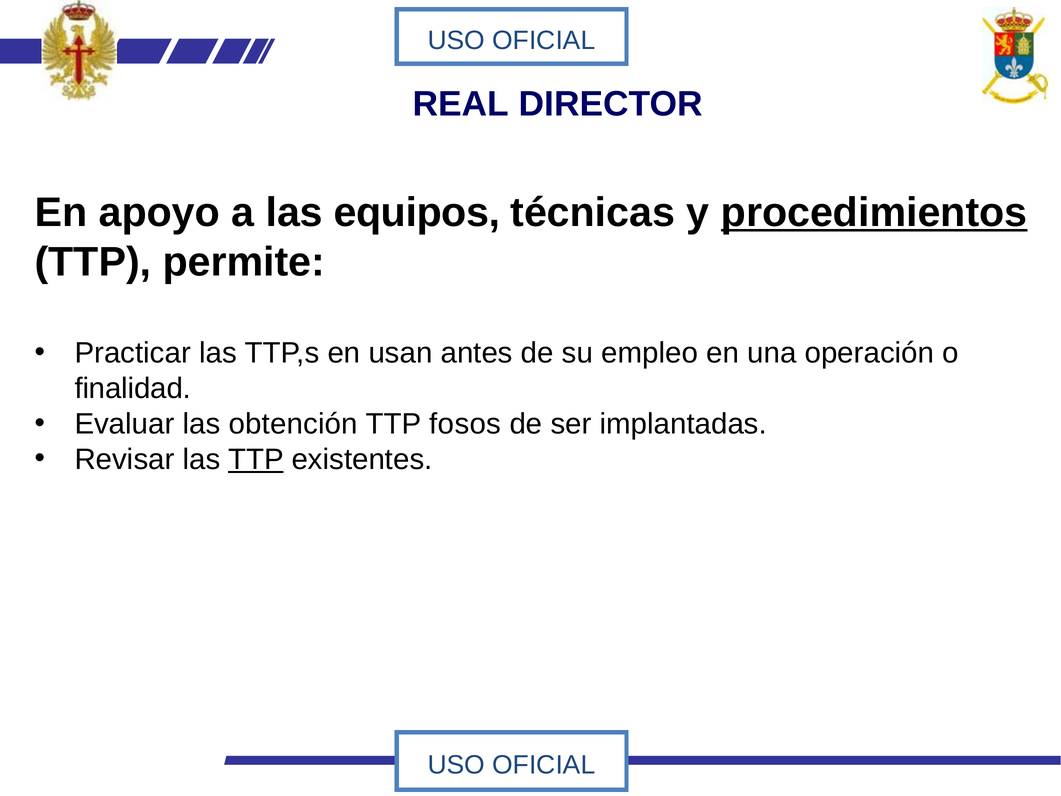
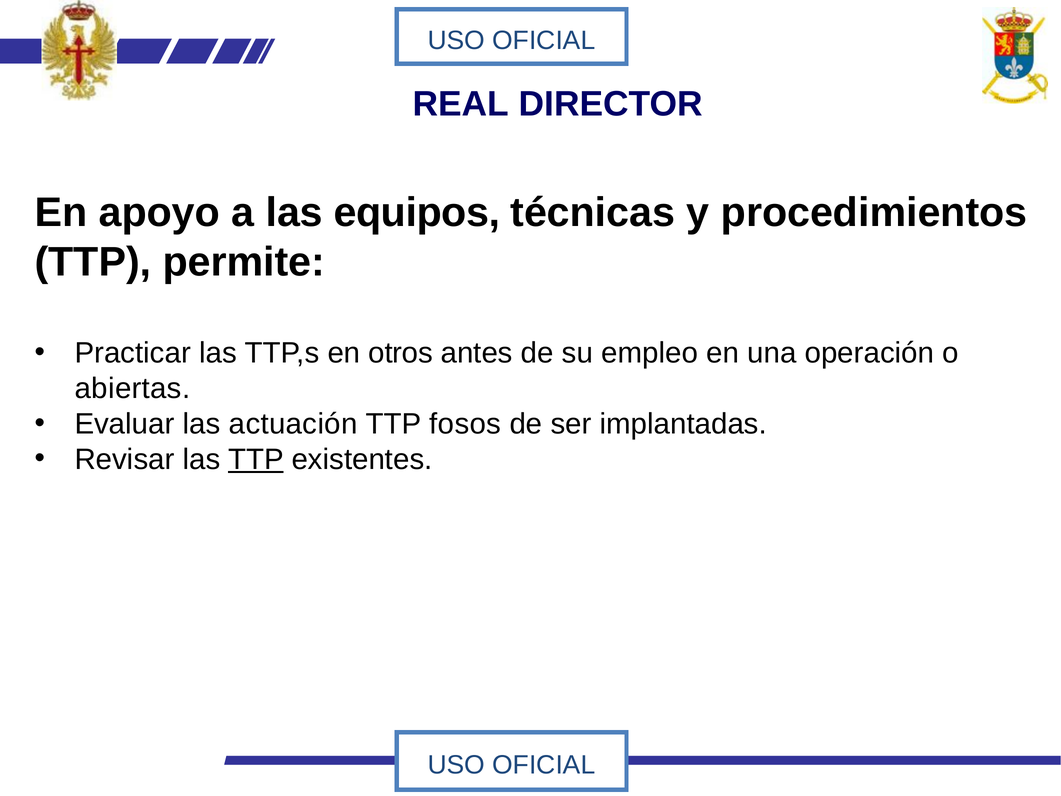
procedimientos underline: present -> none (874, 212)
usan: usan -> otros (401, 353)
finalidad: finalidad -> abiertas (133, 388)
obtención: obtención -> actuación (293, 424)
